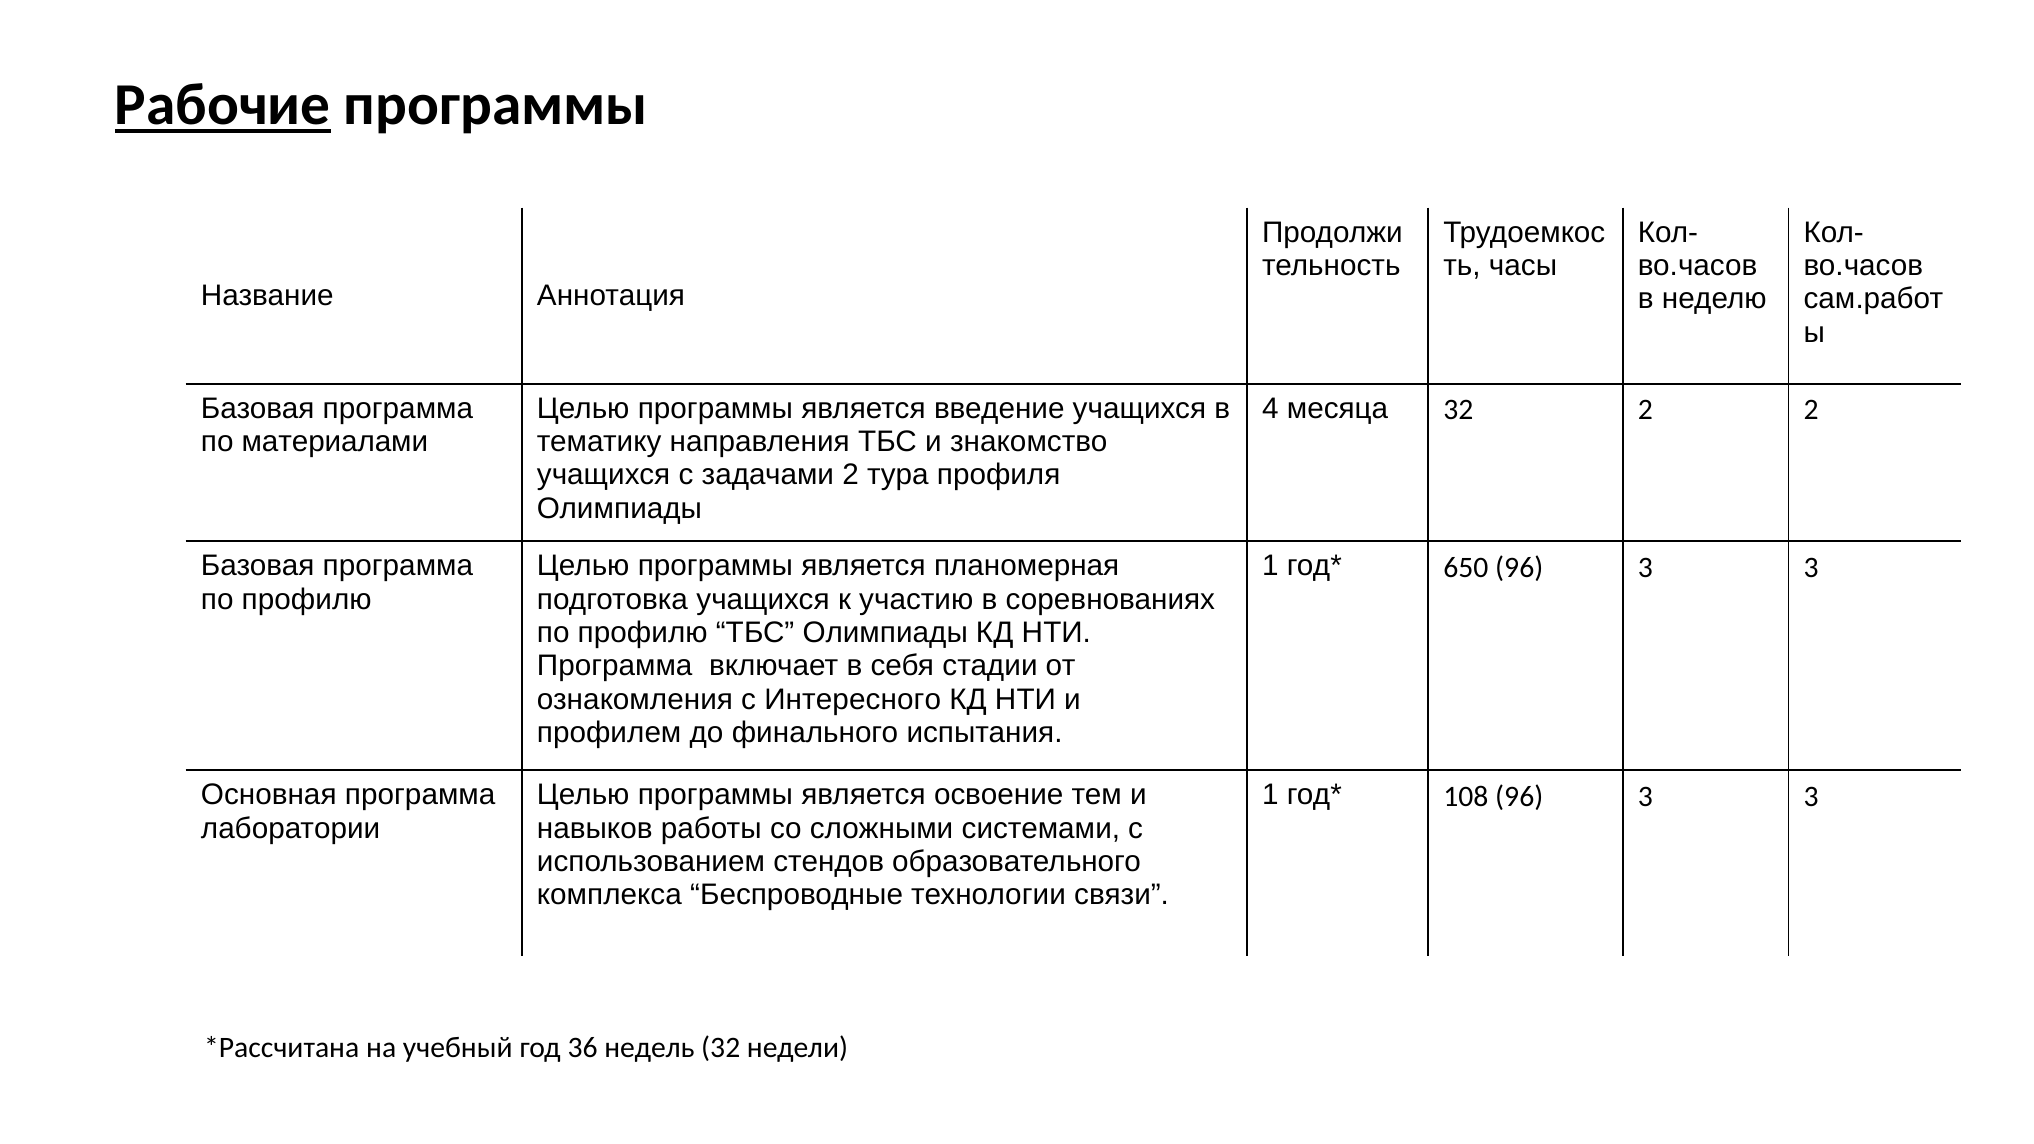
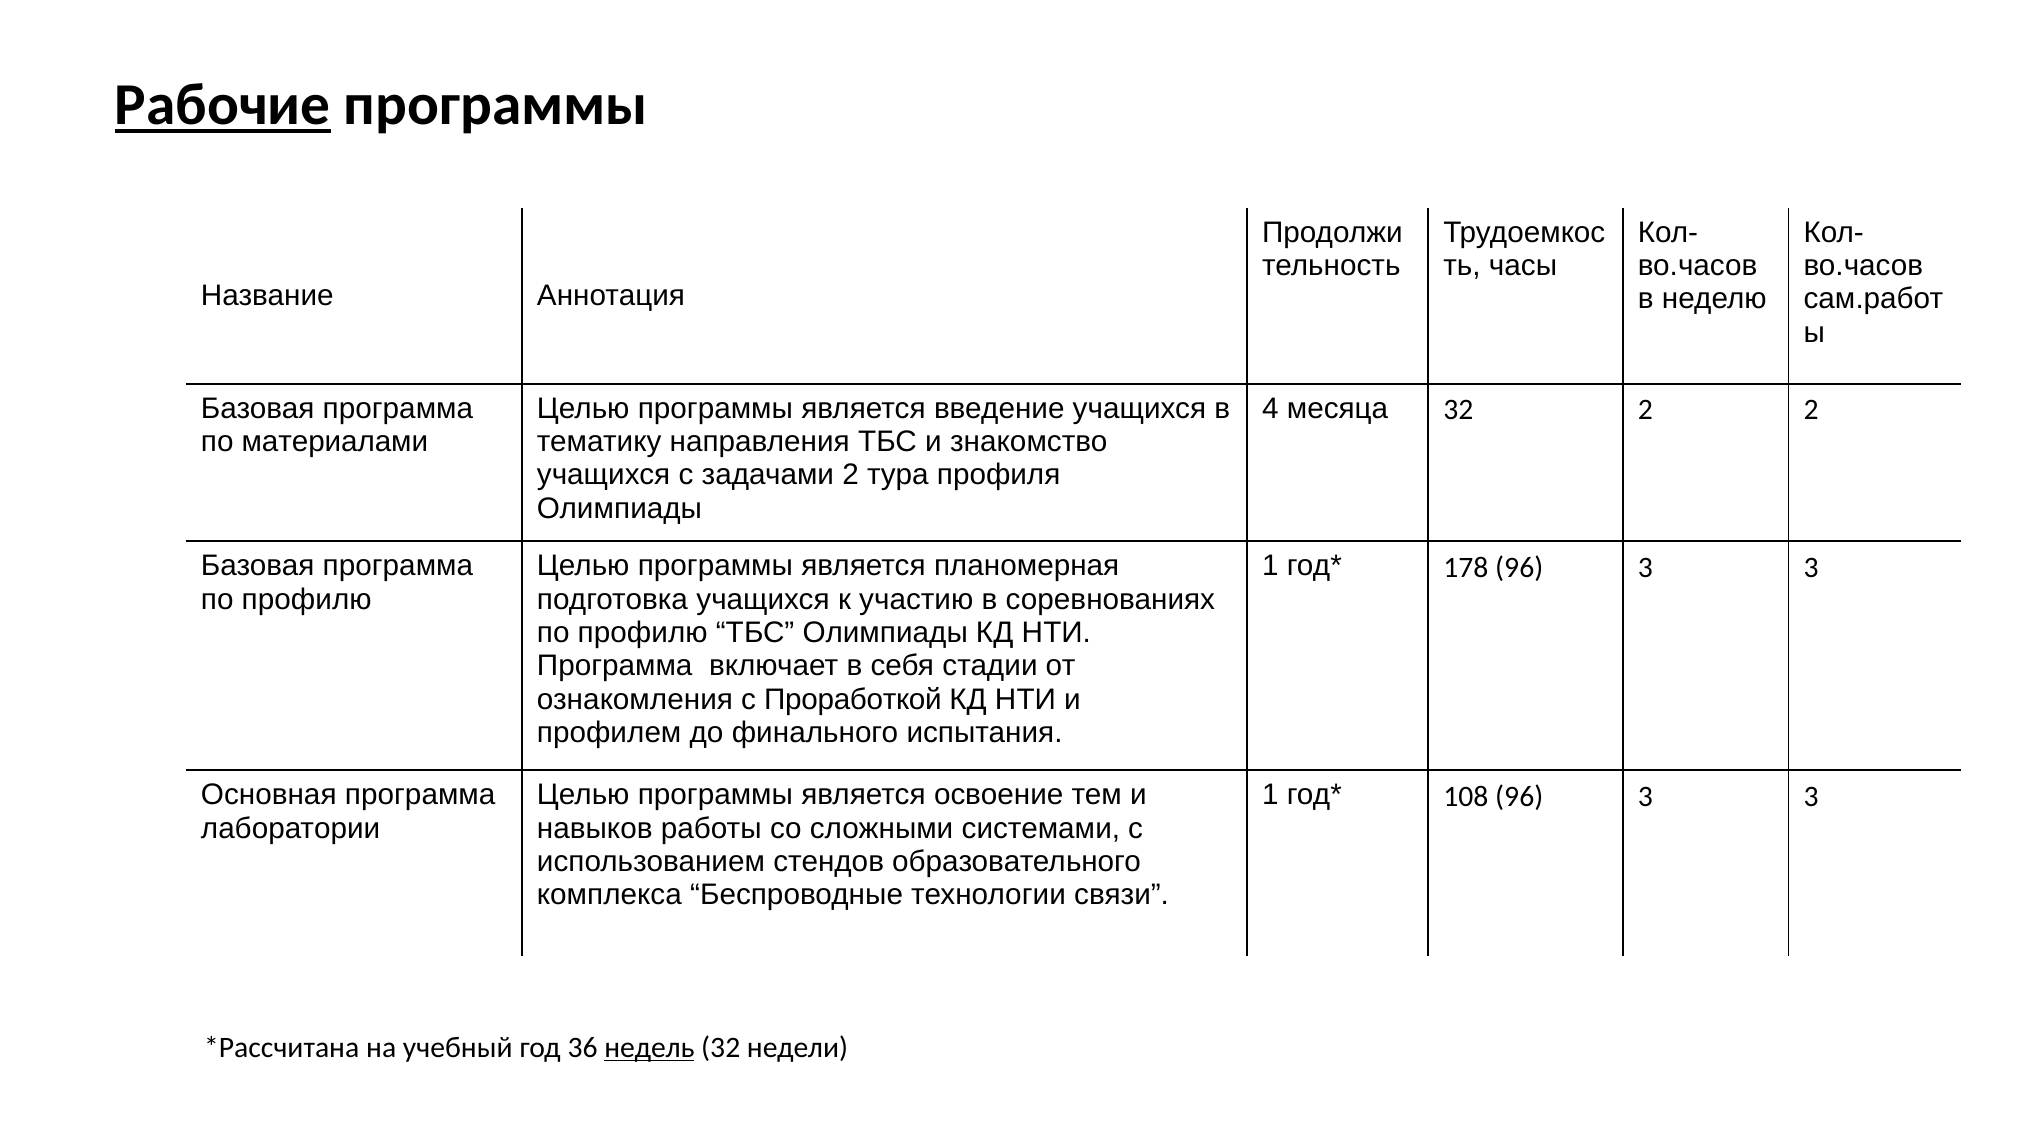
650: 650 -> 178 (1466, 567)
Интересного: Интересного -> Проработкой (853, 700)
недель underline: none -> present (649, 1048)
